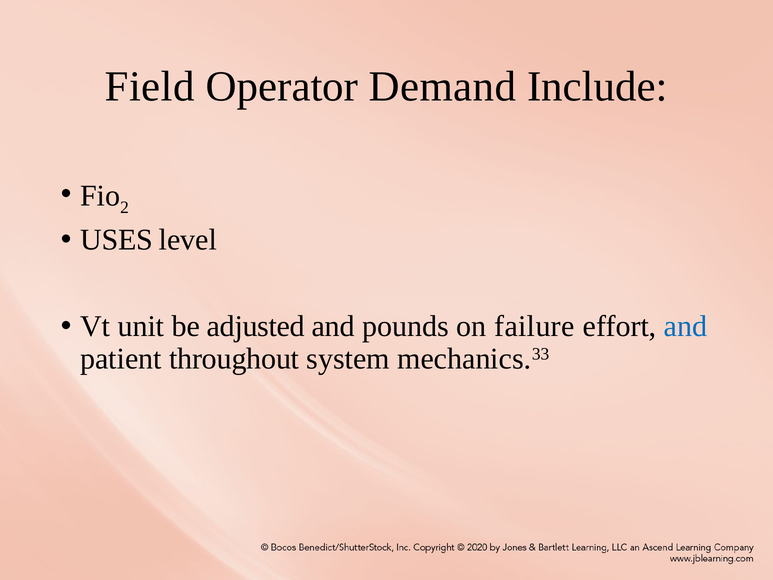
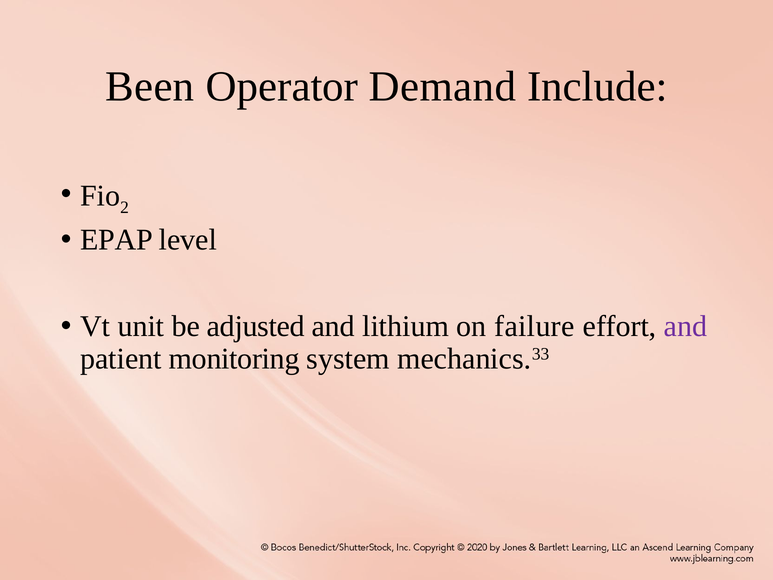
Field: Field -> Been (150, 87)
USES: USES -> EPAP (116, 240)
pounds: pounds -> lithium (406, 326)
and colour: blue -> purple (686, 326)
throughout: throughout -> monitoring (234, 359)
